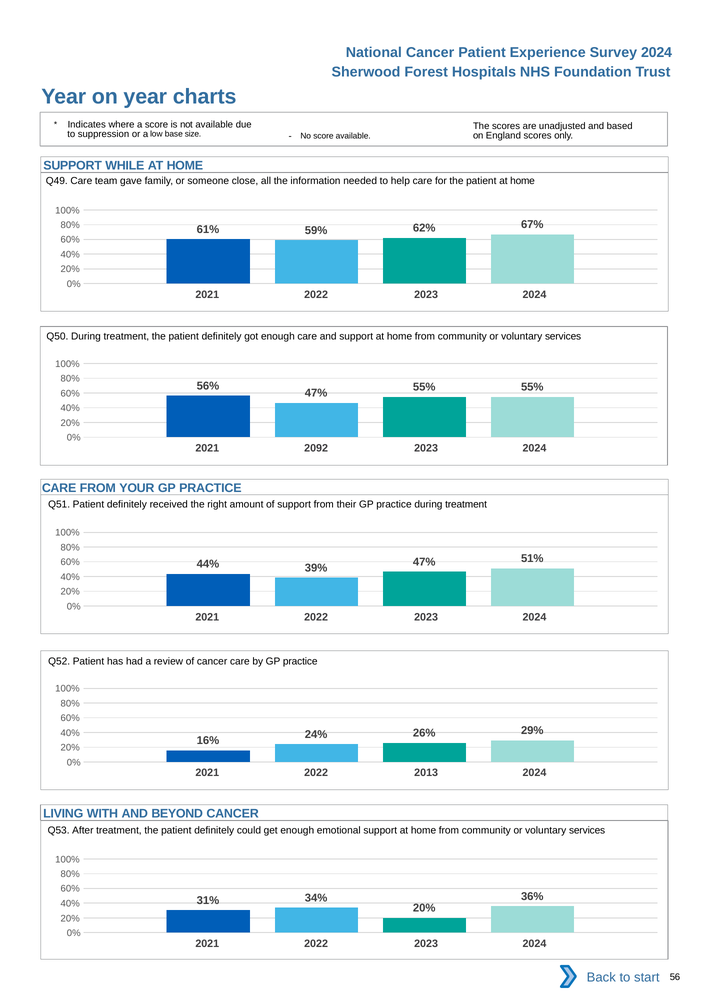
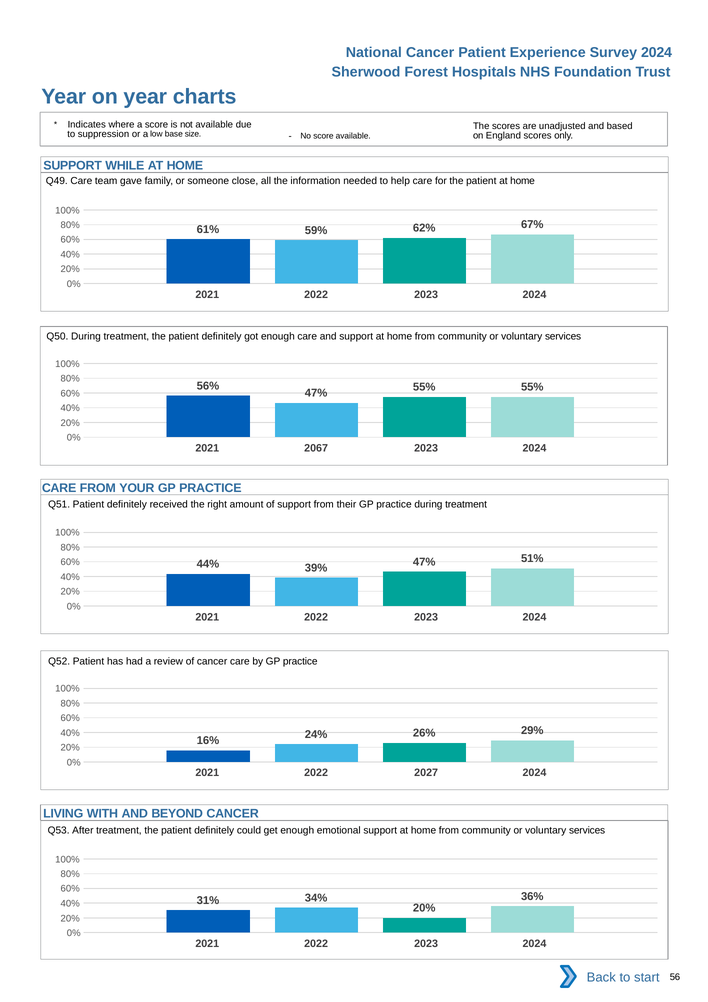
2092: 2092 -> 2067 (316, 448)
2013: 2013 -> 2027 (426, 773)
